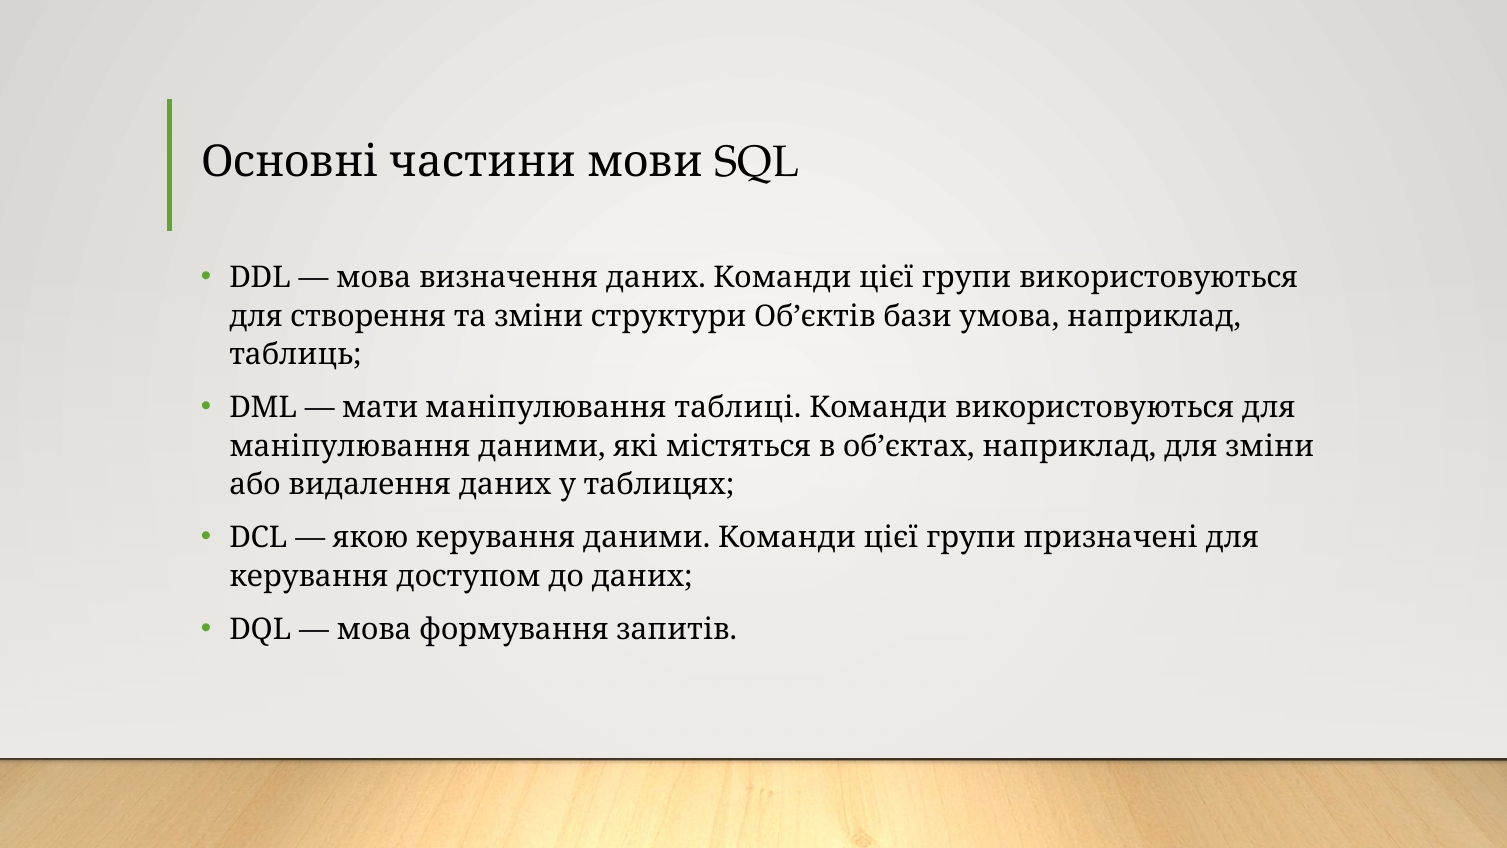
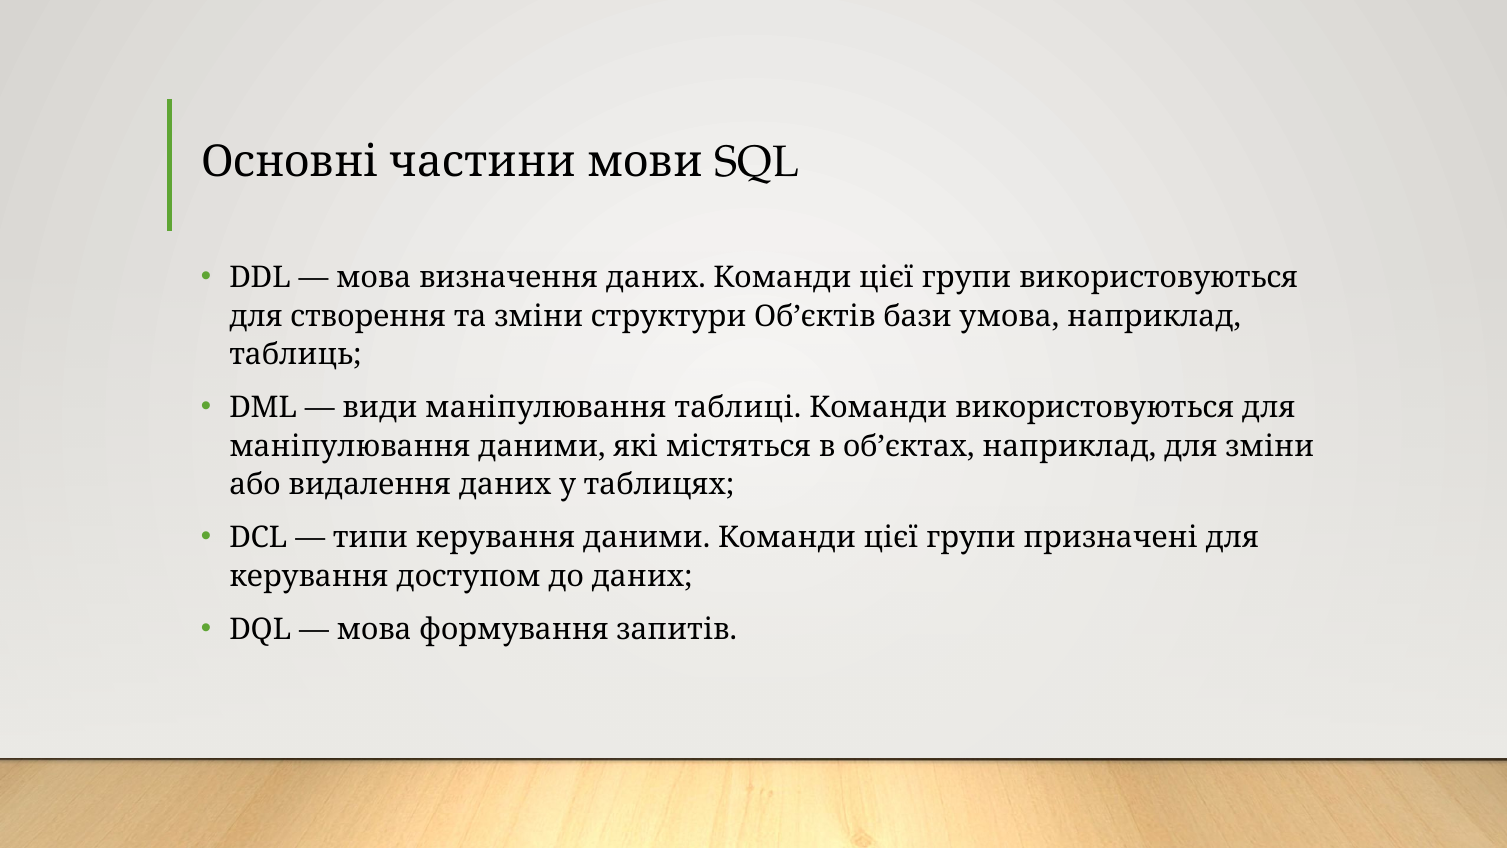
мати: мати -> види (380, 408)
якою: якою -> типи (370, 538)
